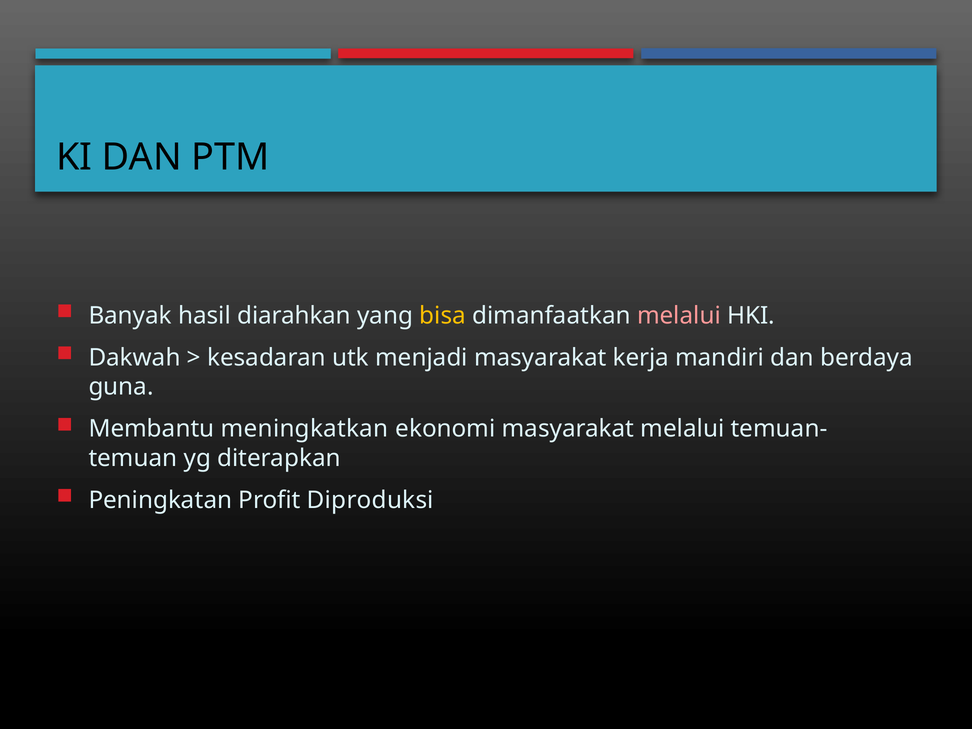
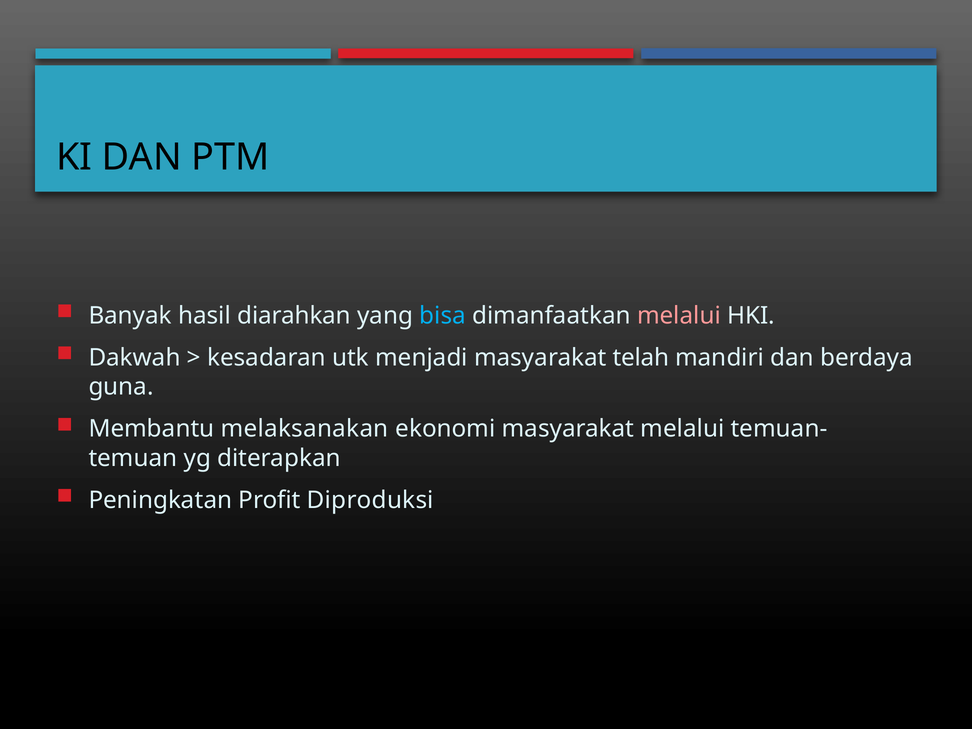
bisa colour: yellow -> light blue (443, 316)
kerja: kerja -> telah (641, 358)
meningkatkan: meningkatkan -> melaksanakan (305, 429)
